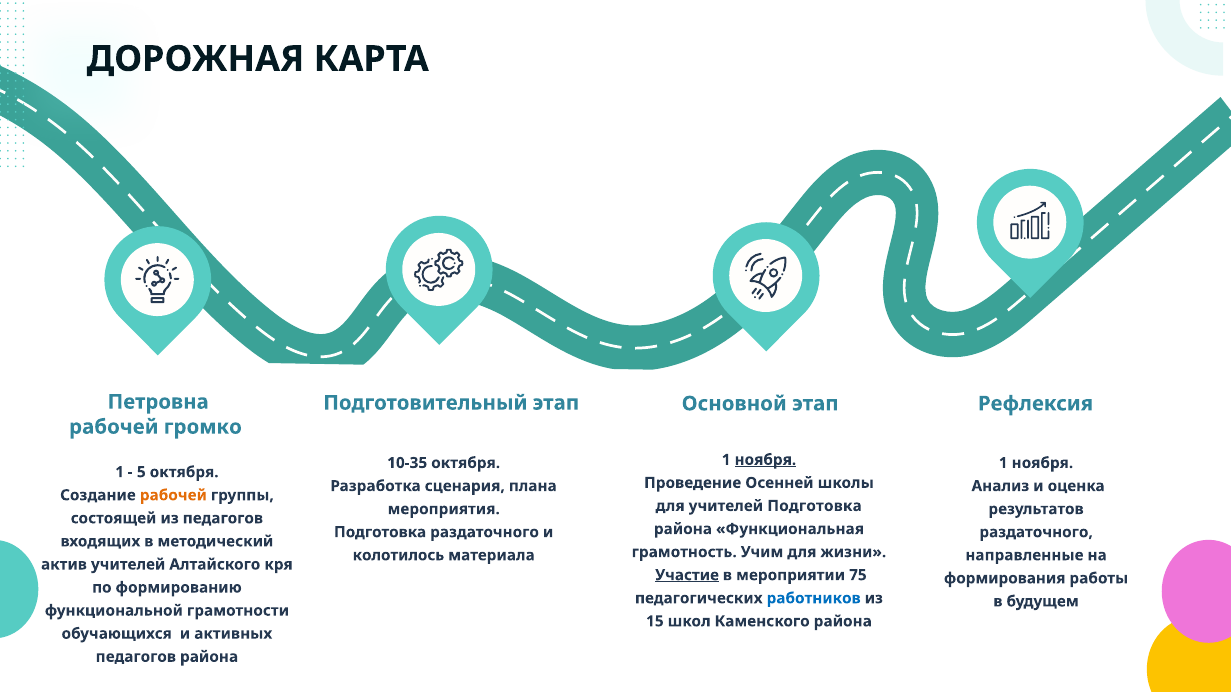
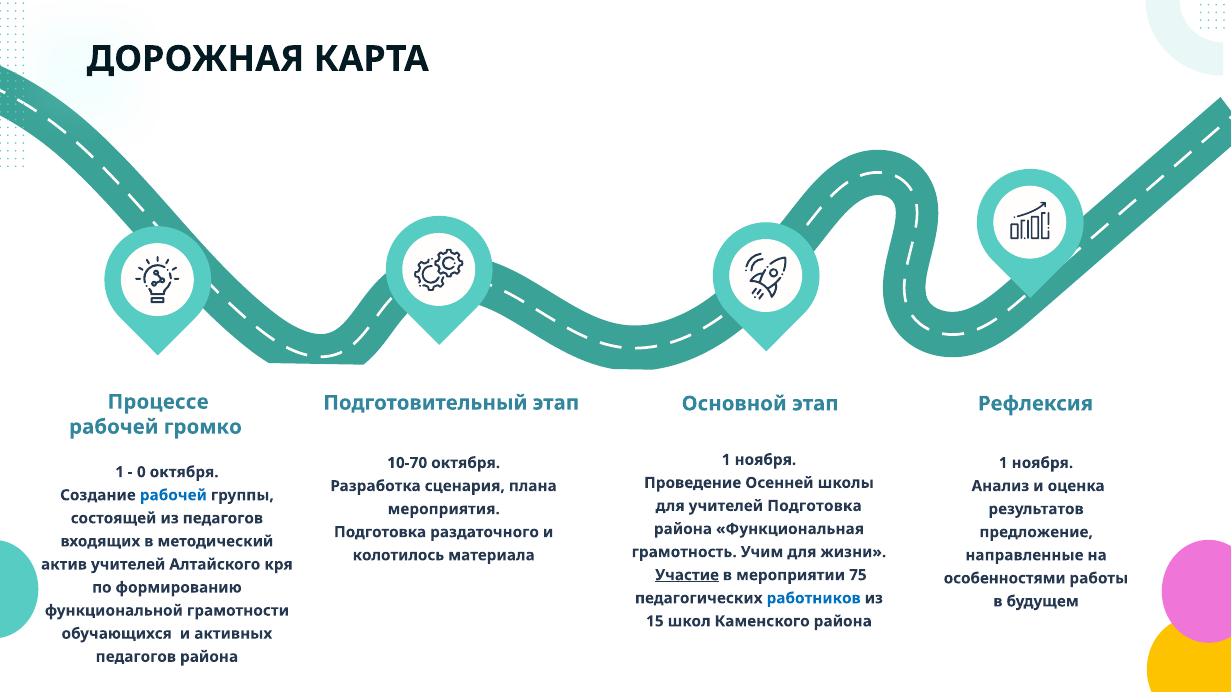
Петровна: Петровна -> Процессе (158, 402)
ноября underline: present -> none (765, 460)
10-35: 10-35 -> 10-70 (407, 463)
5: 5 -> 0 (141, 472)
рабочей colour: orange -> blue (173, 496)
раздаточного: раздаточного -> предложение (1036, 532)
формирования: формирования -> особенностями (1005, 579)
